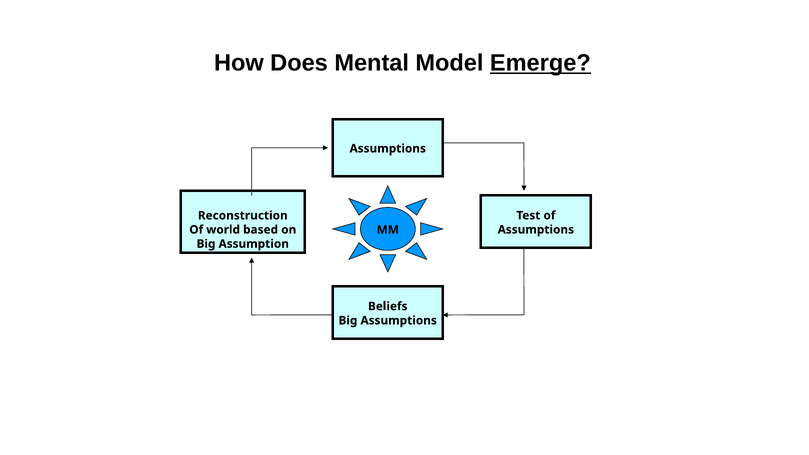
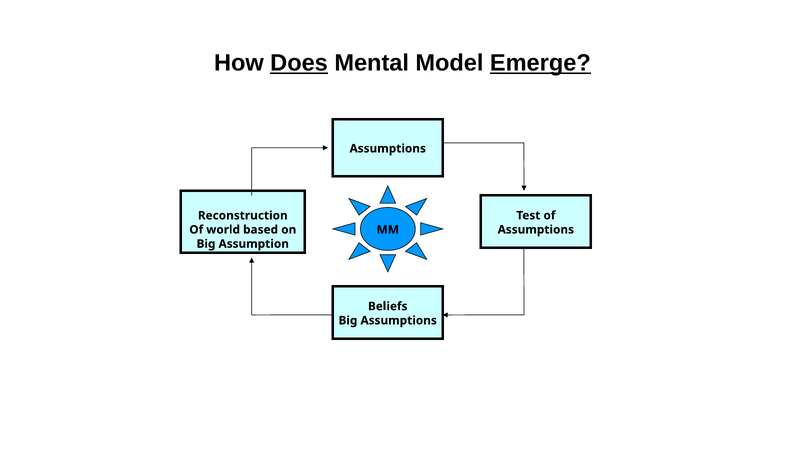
Does underline: none -> present (299, 63)
